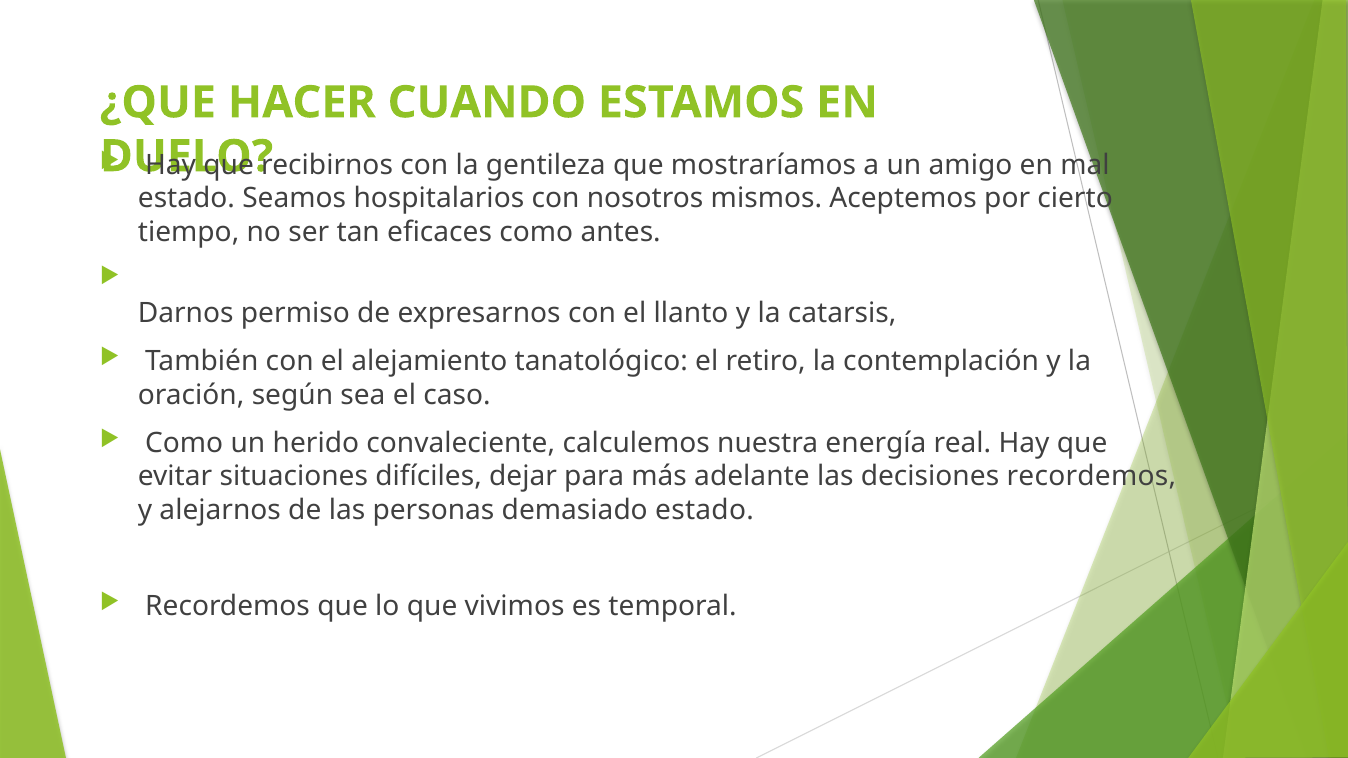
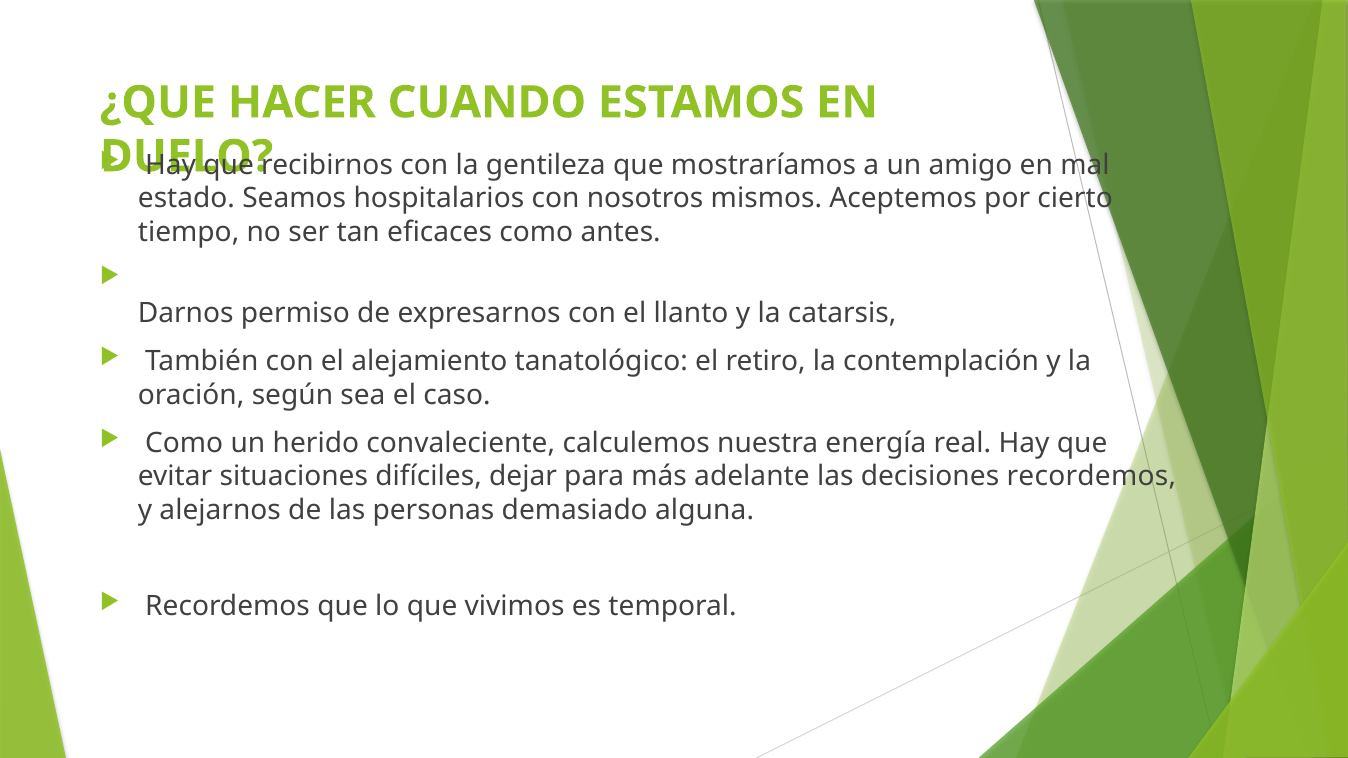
demasiado estado: estado -> alguna (705, 510)
